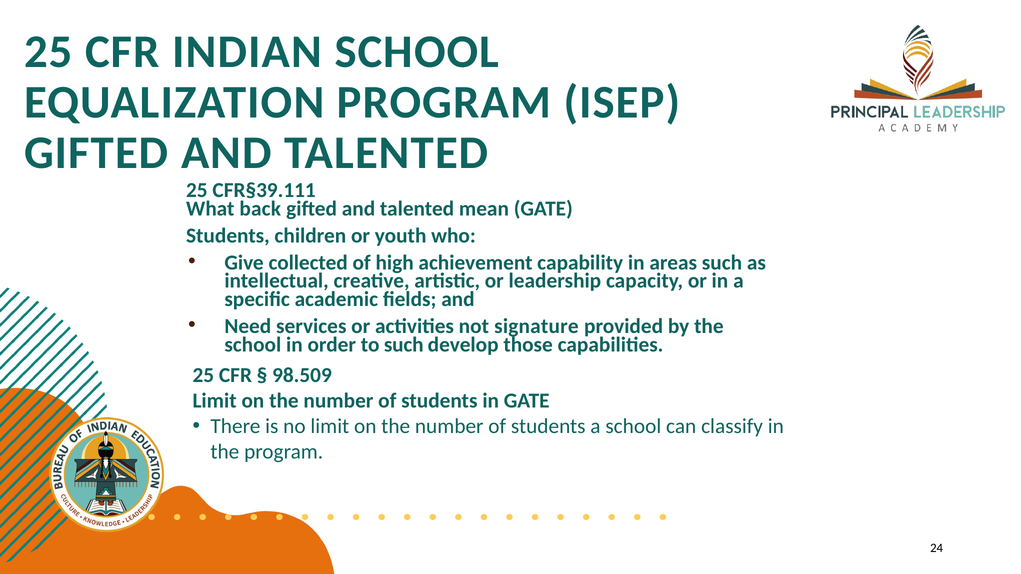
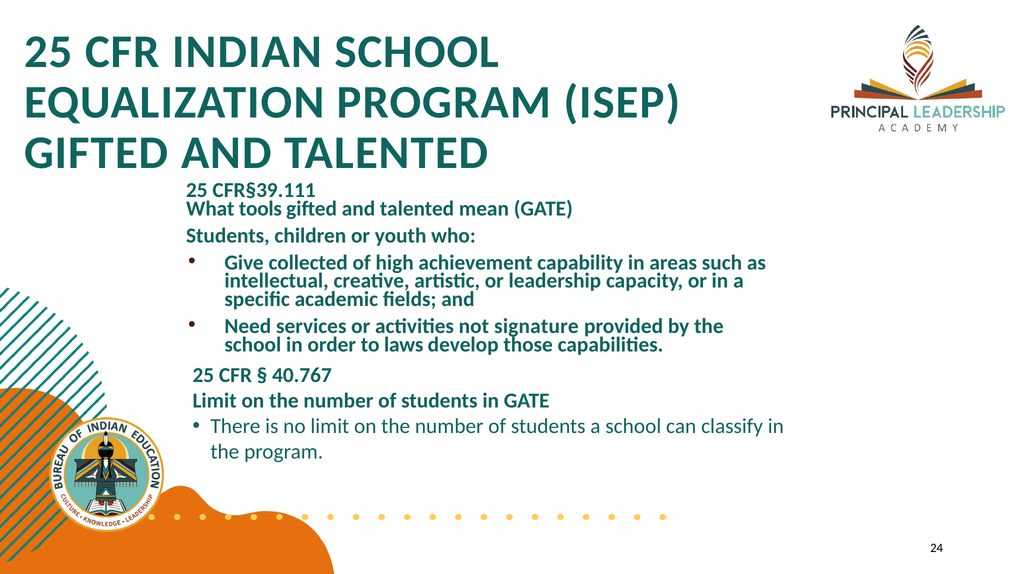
back: back -> tools (260, 209)
to such: such -> laws (404, 345)
98.509: 98.509 -> 40.767 (302, 376)
